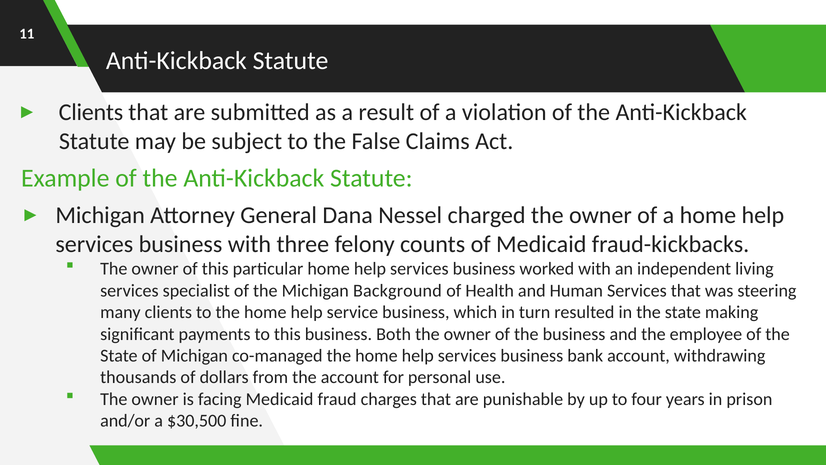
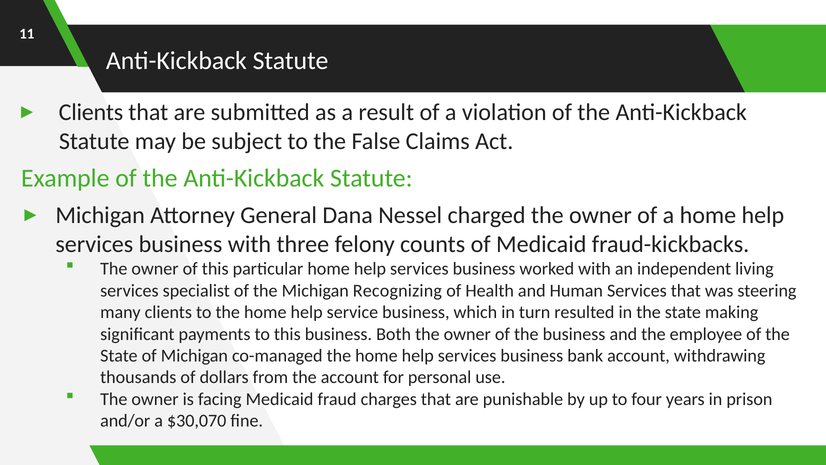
Background: Background -> Recognizing (397, 290)
$30,500: $30,500 -> $30,070 (197, 421)
